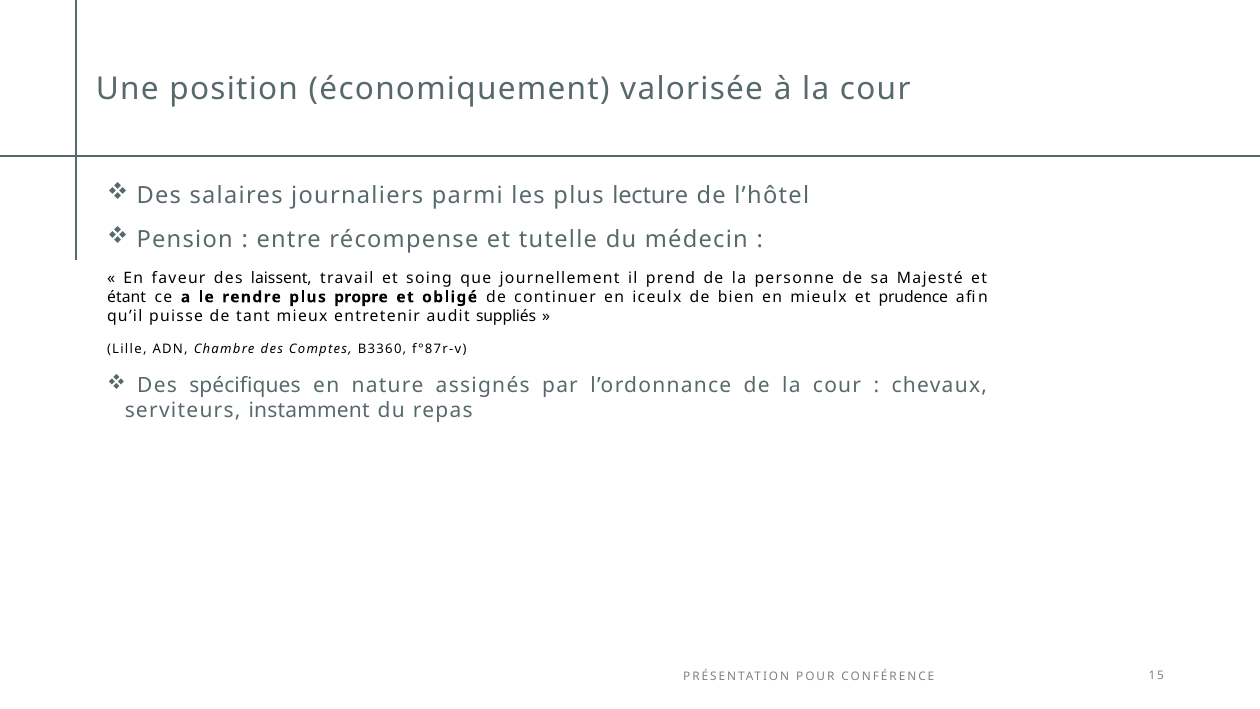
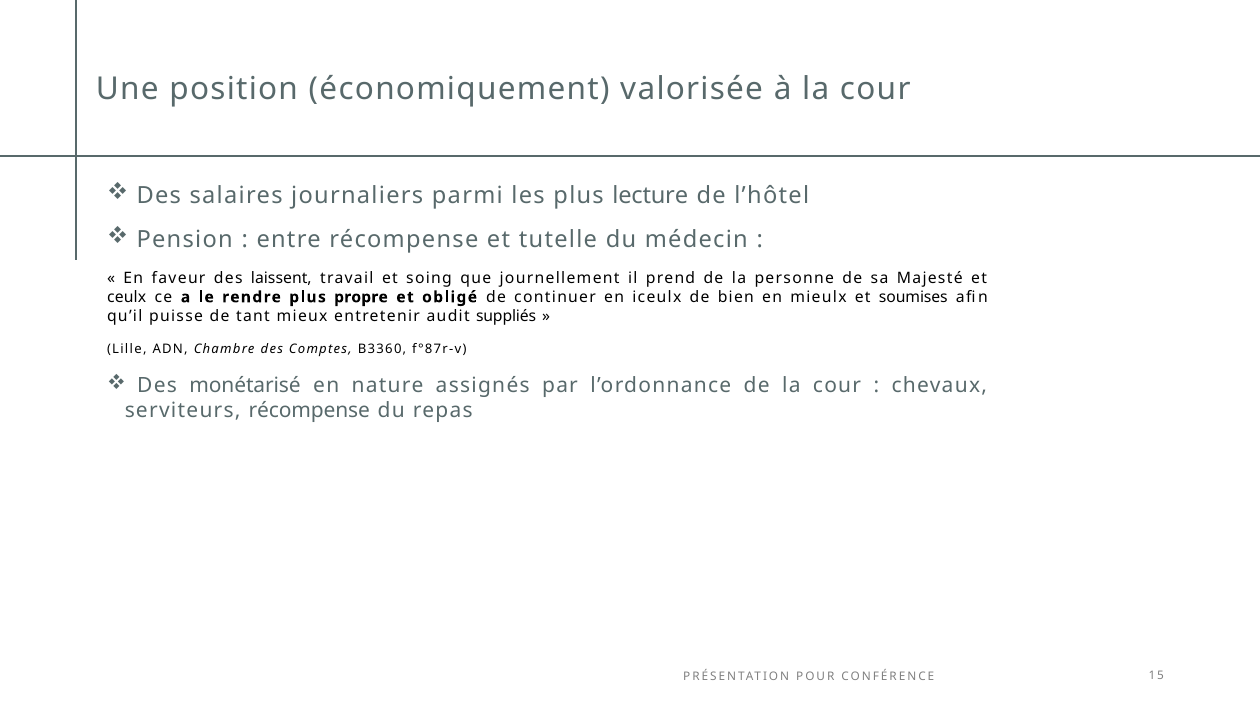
étant: étant -> ceulx (127, 297)
prudence: prudence -> soumises (913, 297)
spécifiques: spécifiques -> monétarisé (245, 386)
serviteurs instamment: instamment -> récompense (309, 411)
